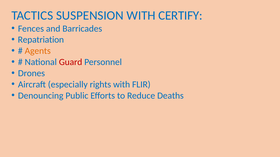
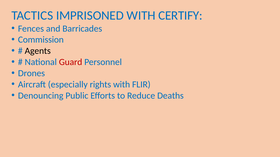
SUSPENSION: SUSPENSION -> IMPRISONED (90, 16)
Repatriation: Repatriation -> Commission (41, 40)
Agents colour: orange -> black (38, 51)
